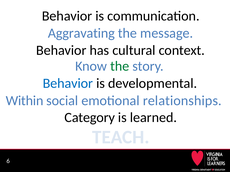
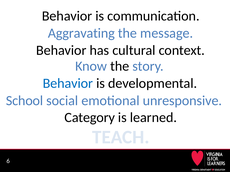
the colour: green -> black (120, 66)
Within: Within -> School (25, 101)
relationships: relationships -> unresponsive (182, 101)
